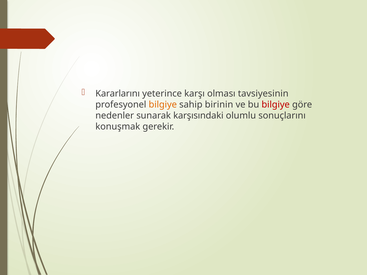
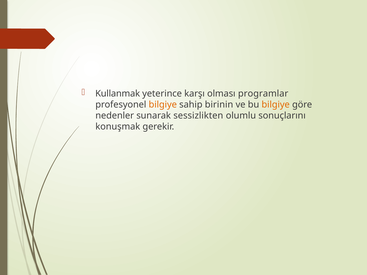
Kararlarını: Kararlarını -> Kullanmak (118, 94)
tavsiyesinin: tavsiyesinin -> programlar (263, 94)
bilgiye colour: red -> orange (276, 105)
karşısındaki: karşısındaki -> sessizlikten (198, 116)
